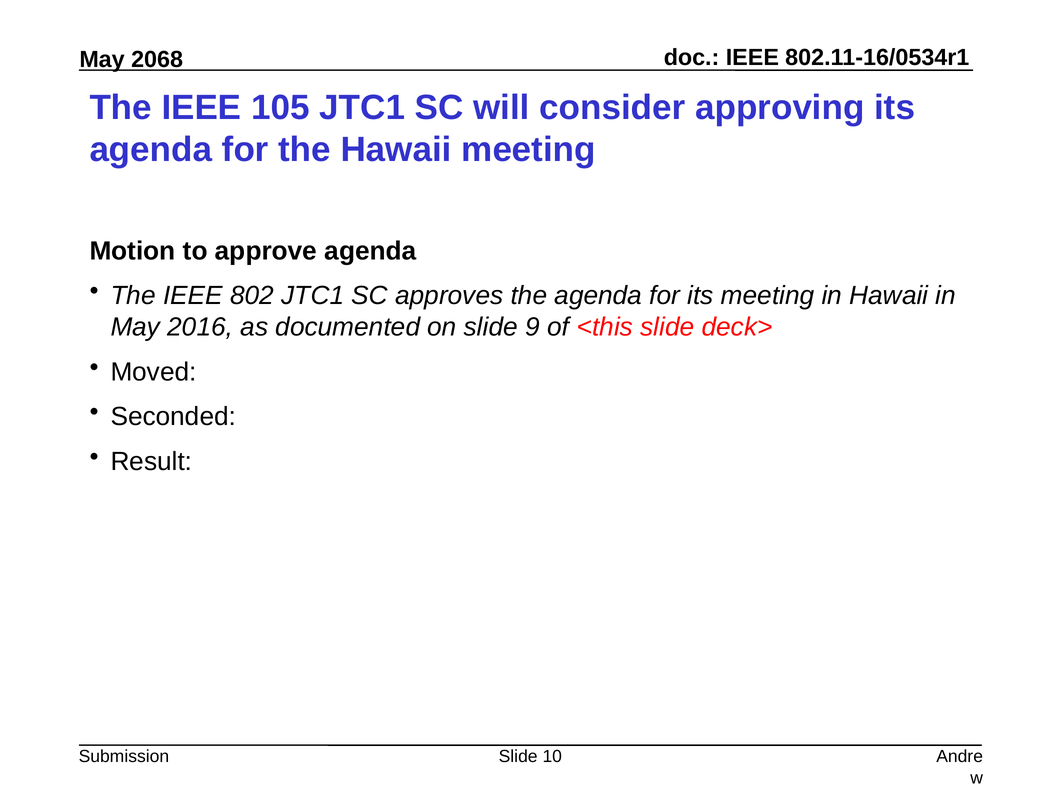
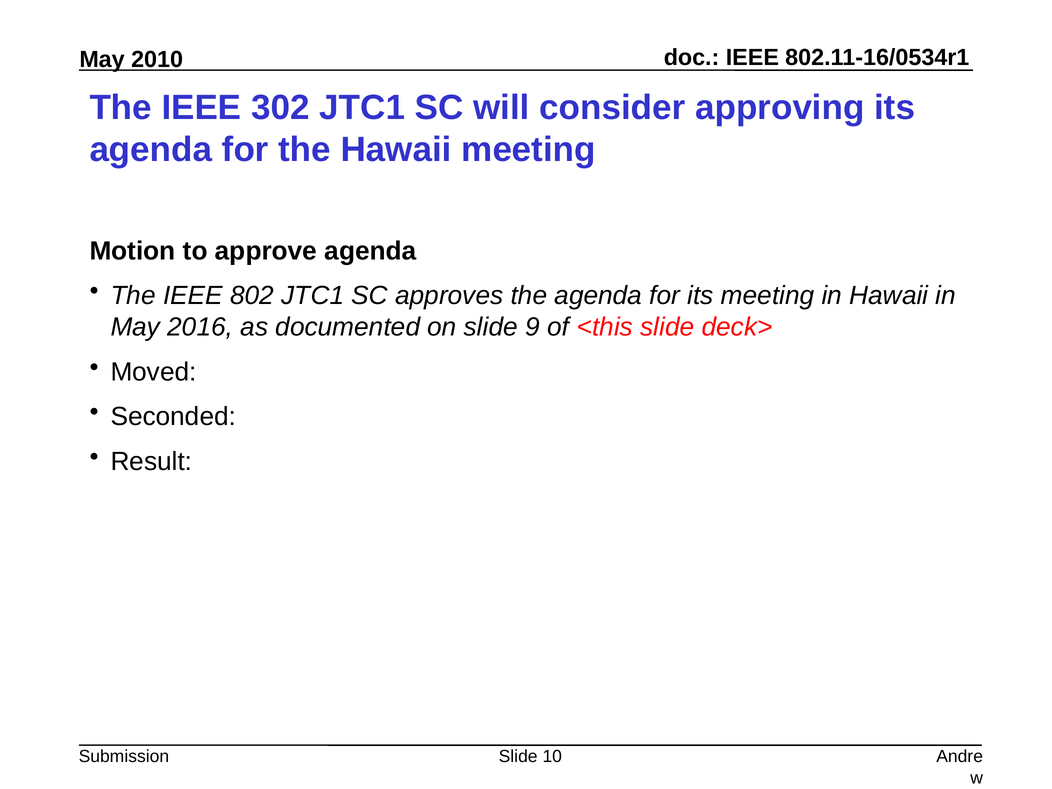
2068: 2068 -> 2010 (157, 60)
105: 105 -> 302 (280, 108)
